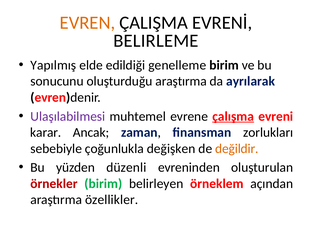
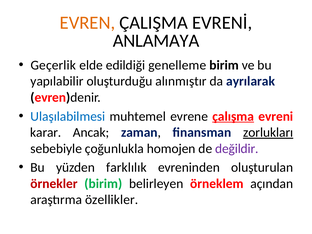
BELIRLEME: BELIRLEME -> ANLAMAYA (156, 41)
Yapılmış: Yapılmış -> Geçerlik (53, 65)
sonucunu: sonucunu -> yapılabilir (57, 81)
oluşturduğu araştırma: araştırma -> alınmıştır (181, 81)
Ulaşılabilmesi colour: purple -> blue (68, 116)
zorlukları underline: none -> present (268, 132)
değişken: değişken -> homojen (171, 149)
değildir colour: orange -> purple (237, 149)
düzenli: düzenli -> farklılık (126, 167)
